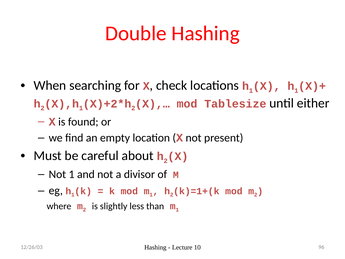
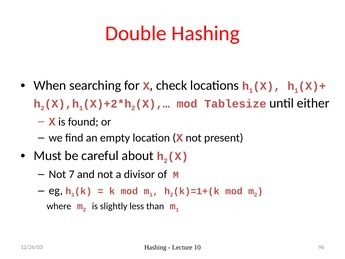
Not 1: 1 -> 7 (72, 174)
